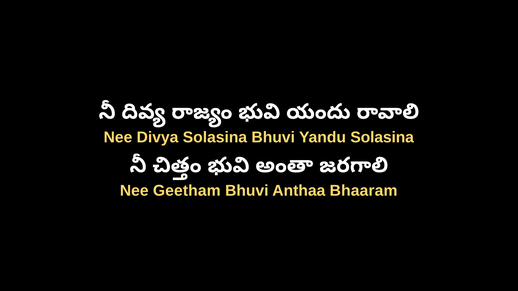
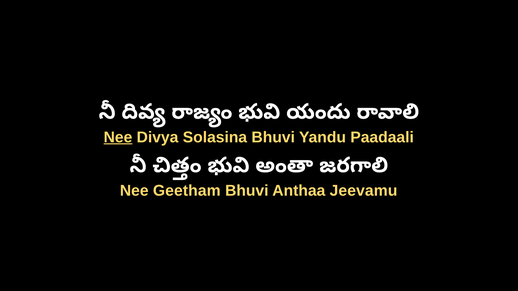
Nee underline: none -> present (118, 137)
Yandu Solasina: Solasina -> Paadaali (382, 137)
Bhaaram: Bhaaram -> Jeevamu (364, 191)
